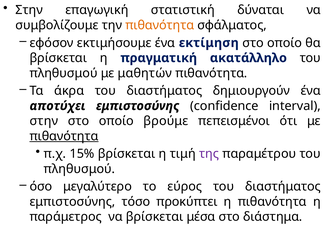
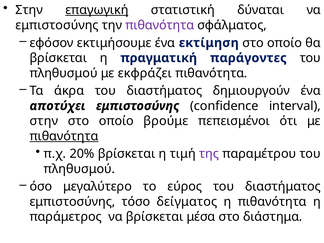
επαγωγική underline: none -> present (97, 10)
συμβολίζουμε: συμβολίζουμε -> εμπιστοσύνης (57, 25)
πιθανότητα colour: orange -> purple (160, 25)
ακατάλληλο: ακατάλληλο -> παράγοντες (248, 58)
μαθητών: μαθητών -> εκφράζει (145, 73)
15%: 15% -> 20% (82, 154)
προκύπτει: προκύπτει -> δείγματος (187, 202)
